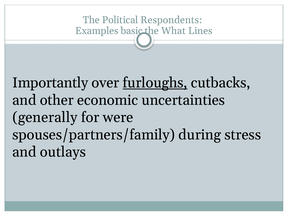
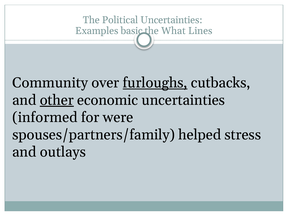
Political Respondents: Respondents -> Uncertainties (171, 20)
Importantly: Importantly -> Community (50, 83)
other underline: none -> present (57, 100)
generally: generally -> informed (45, 117)
during: during -> helped (200, 135)
